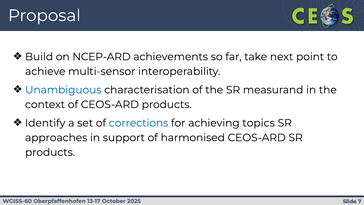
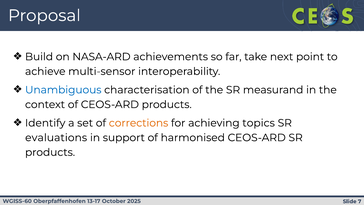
NCEP-ARD: NCEP-ARD -> NASA-ARD (101, 57)
corrections colour: blue -> orange (139, 123)
approaches: approaches -> evaluations (56, 138)
